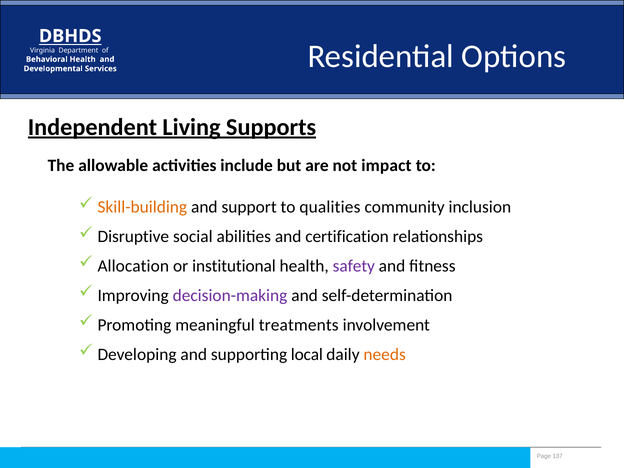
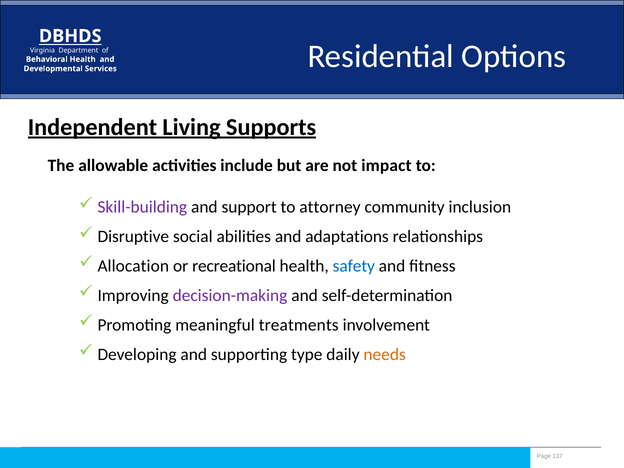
Skill-building colour: orange -> purple (142, 207)
qualities: qualities -> attorney (330, 207)
certification: certification -> adaptations (347, 237)
institutional: institutional -> recreational (234, 266)
safety colour: purple -> blue (354, 266)
local: local -> type (307, 355)
